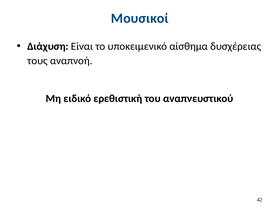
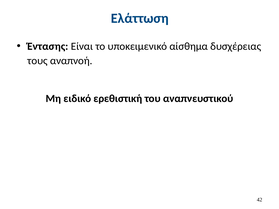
Μουσικοί: Μουσικοί -> Ελάττωση (140, 18)
Διάχυση: Διάχυση -> Έντασης (48, 46)
